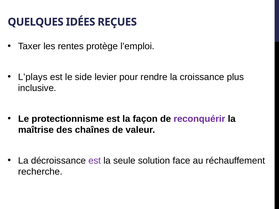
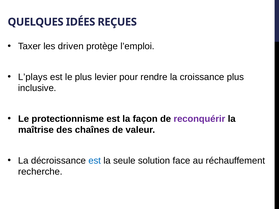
rentes: rentes -> driven (71, 46)
le side: side -> plus (83, 77)
est colour: purple -> blue (95, 161)
